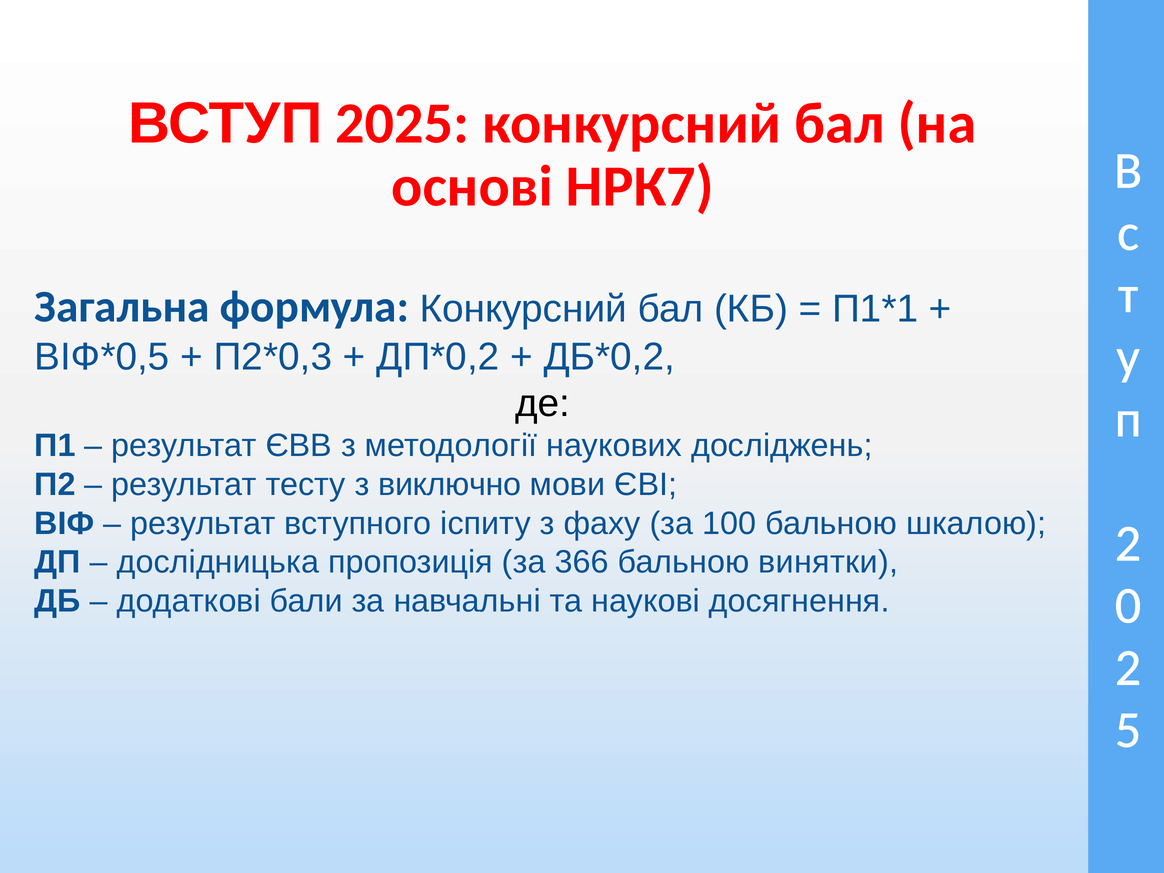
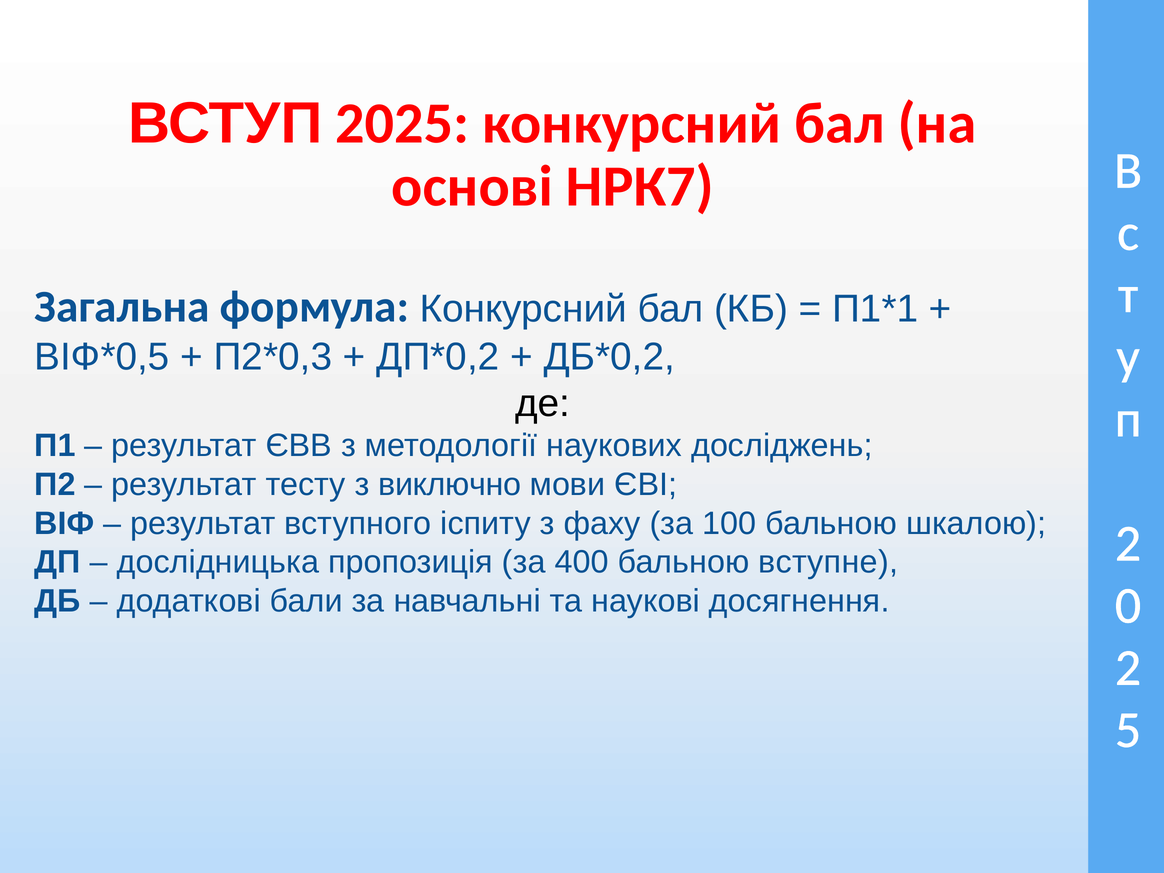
366: 366 -> 400 (582, 562)
винятки: винятки -> вступне (828, 562)
